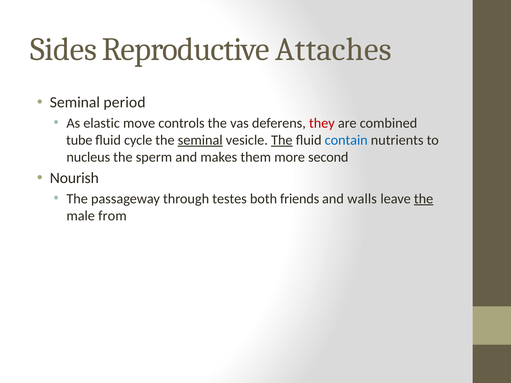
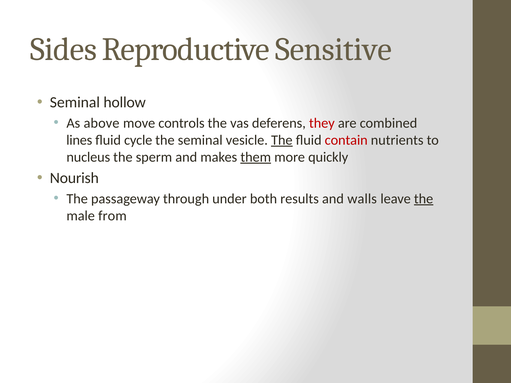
Attaches: Attaches -> Sensitive (334, 50)
period: period -> hollow (125, 102)
elastic: elastic -> above (102, 123)
tube: tube -> lines (79, 140)
seminal underline: present -> none (200, 140)
contain colour: blue -> red (346, 140)
them underline: none -> present (256, 157)
second: second -> quickly (328, 157)
testes: testes -> under (230, 199)
friends: friends -> results (300, 199)
